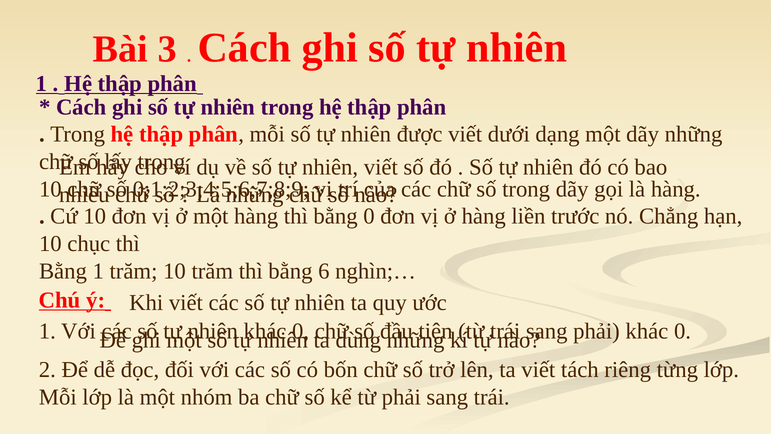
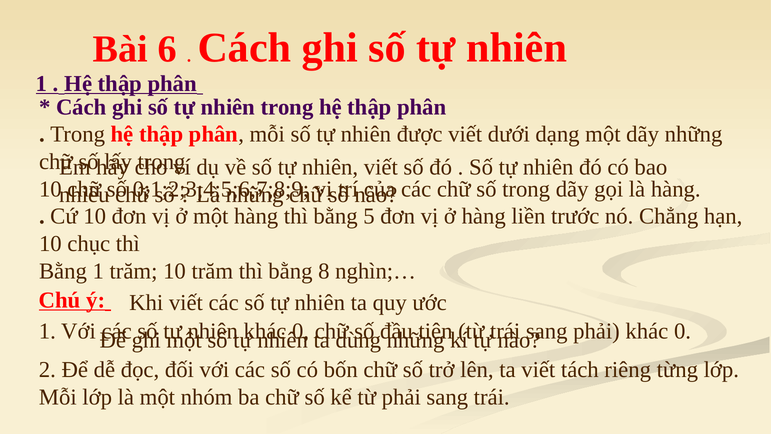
3: 3 -> 6 (167, 49)
bằng 0: 0 -> 5 (369, 216)
6: 6 -> 8 (324, 271)
